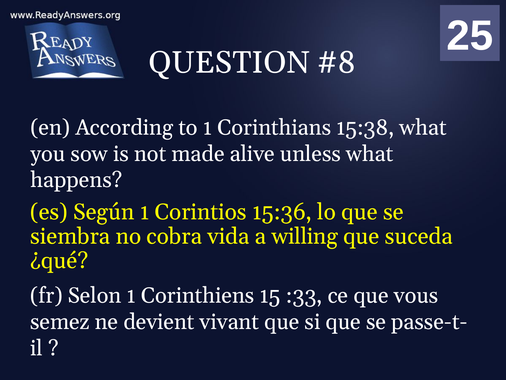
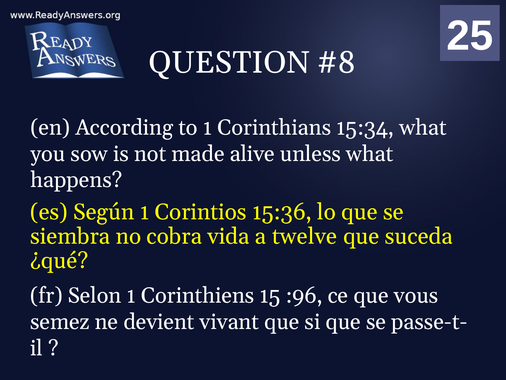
15:38: 15:38 -> 15:34 (365, 127)
willing: willing -> twelve (305, 236)
:33: :33 -> :96 (304, 295)
